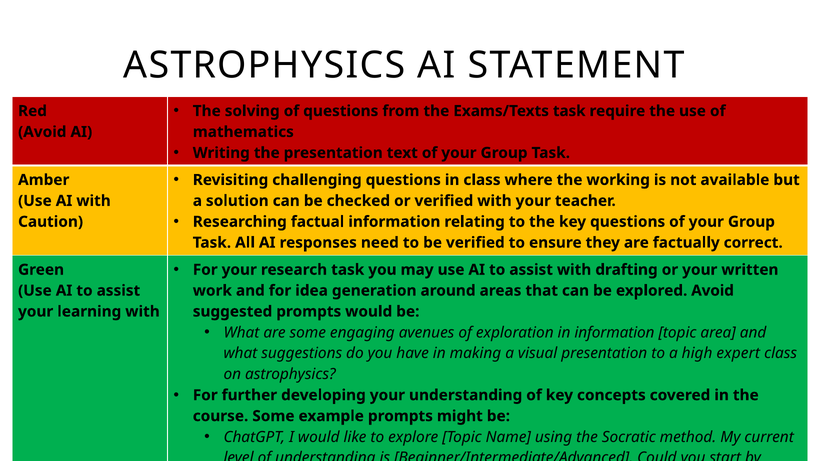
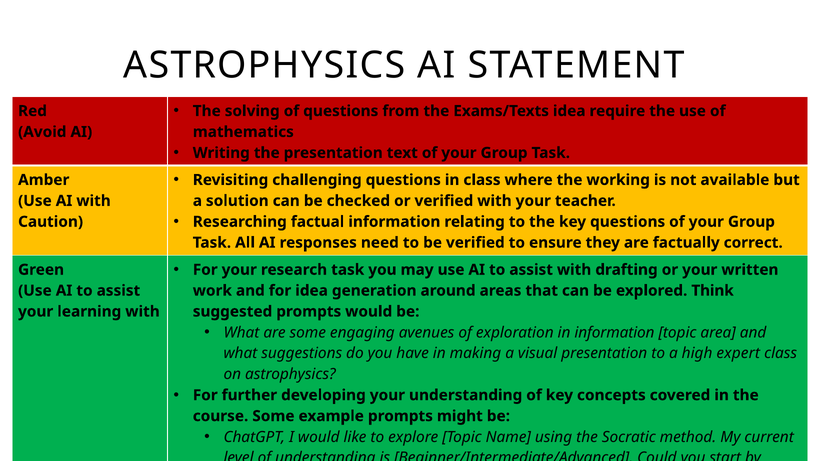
Exams/Texts task: task -> idea (569, 111)
explored Avoid: Avoid -> Think (713, 291)
